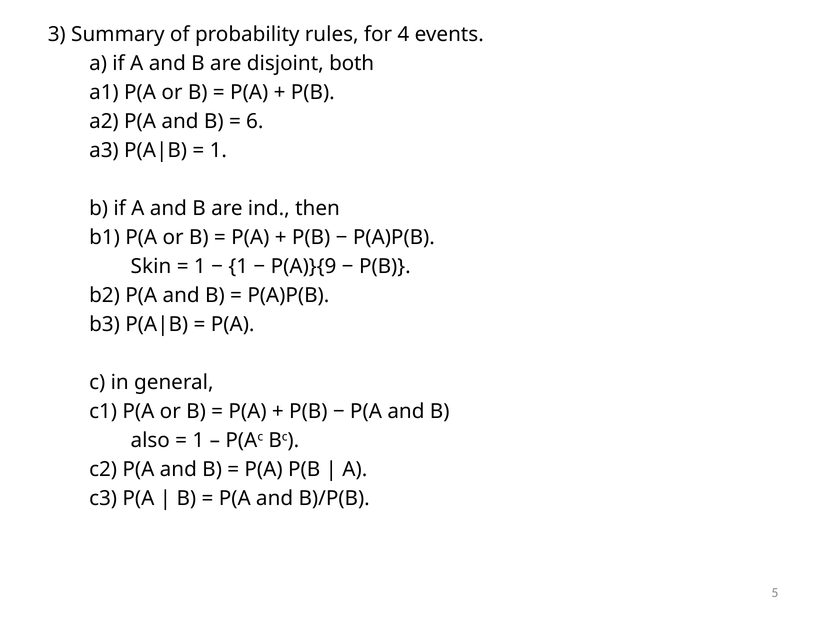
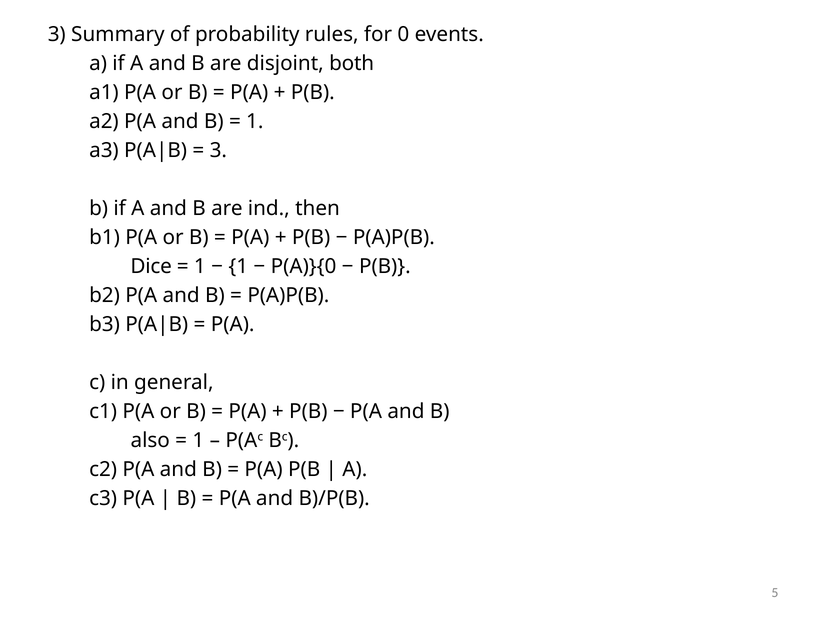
4: 4 -> 0 (403, 35)
6: 6 -> 1 (255, 122)
1: 1 -> 3 (218, 150)
Skin: Skin -> Dice (151, 266)
P(A)}{9: P(A)}{9 -> P(A)}{0 (304, 266)
